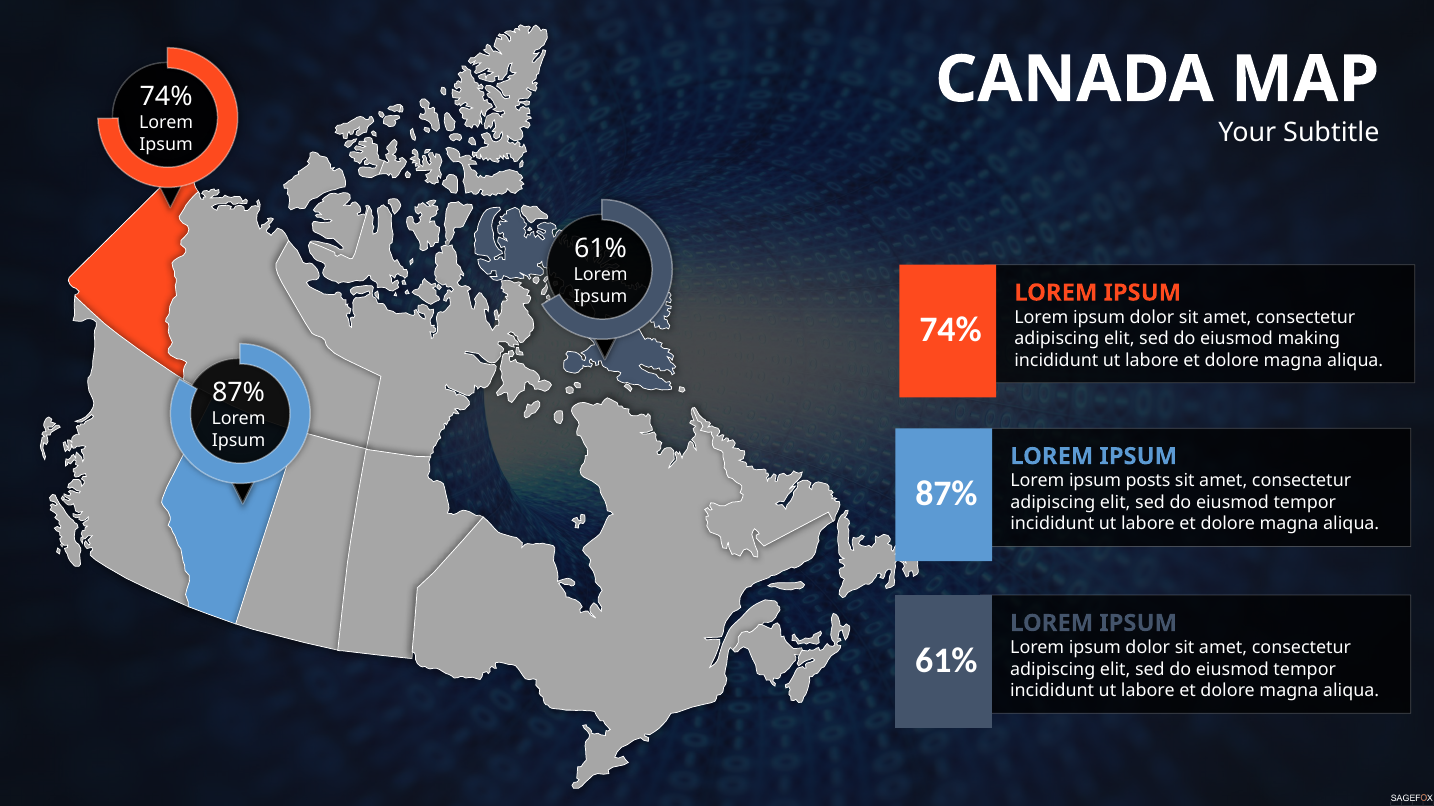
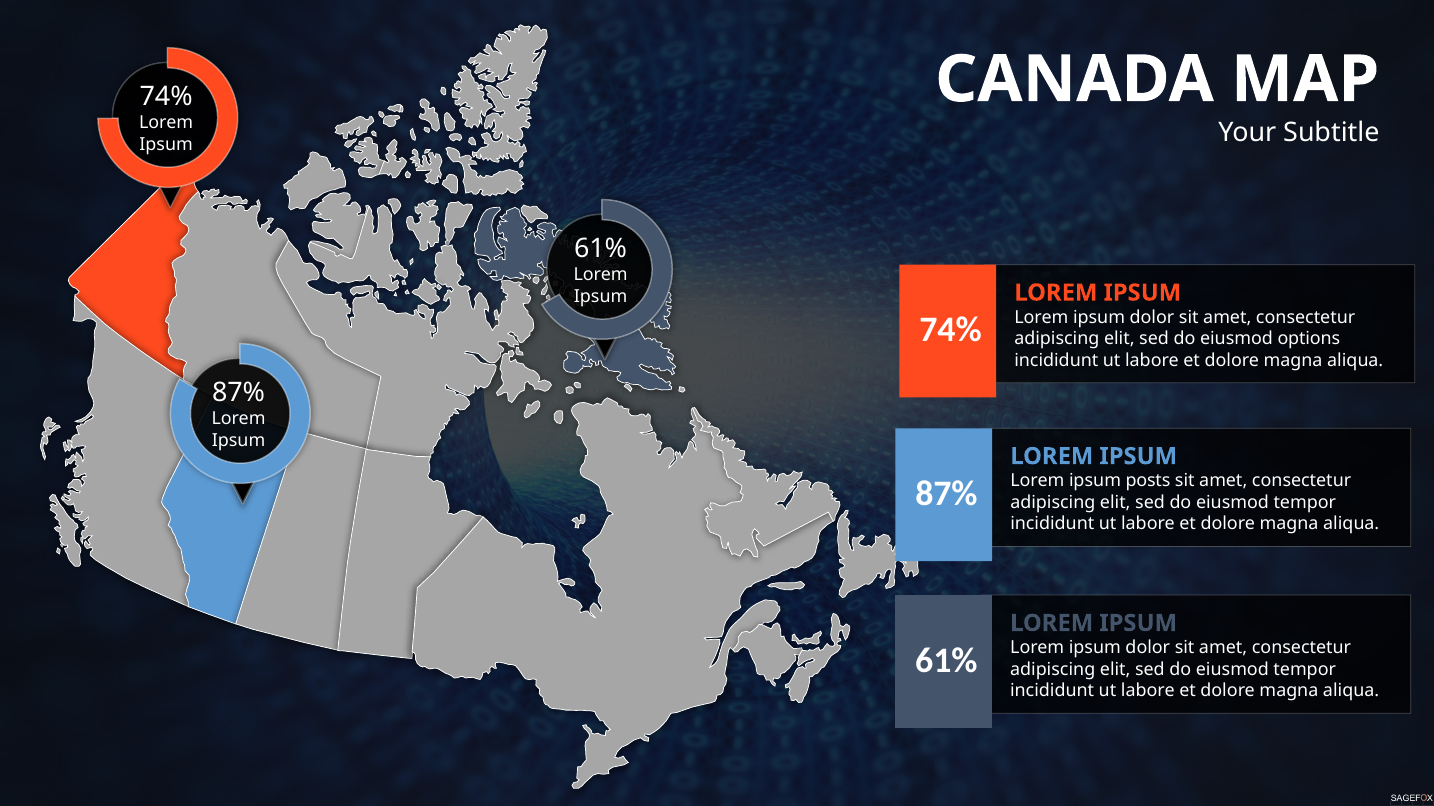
making: making -> options (1309, 339)
